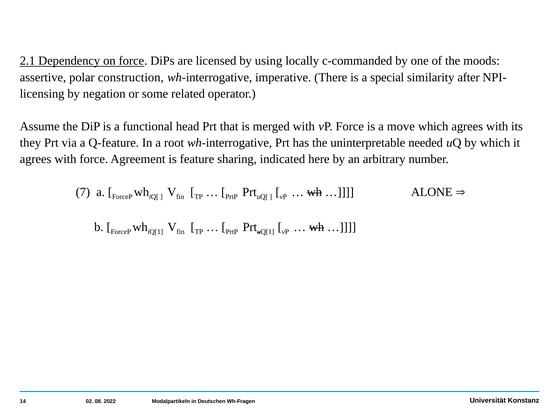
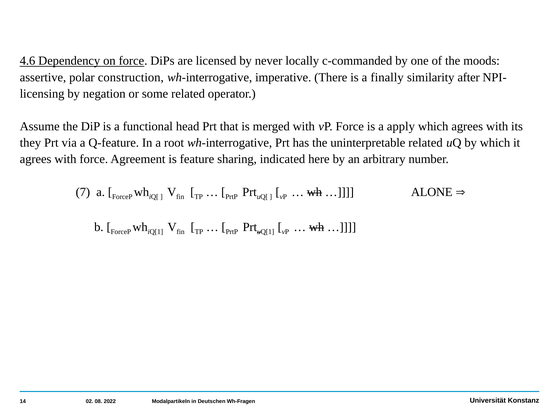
2.1: 2.1 -> 4.6 (28, 61)
using: using -> never (269, 61)
special: special -> finally (387, 77)
move: move -> apply (401, 126)
uninterpretable needed: needed -> related (425, 143)
